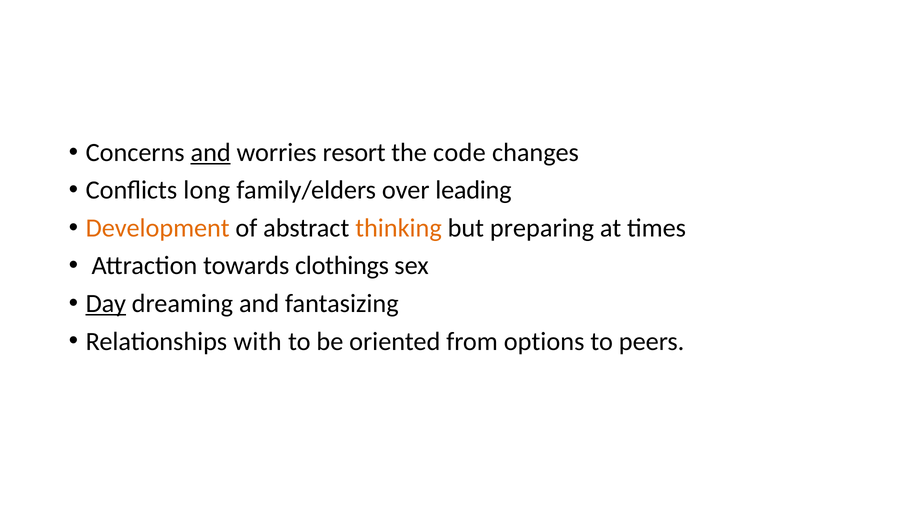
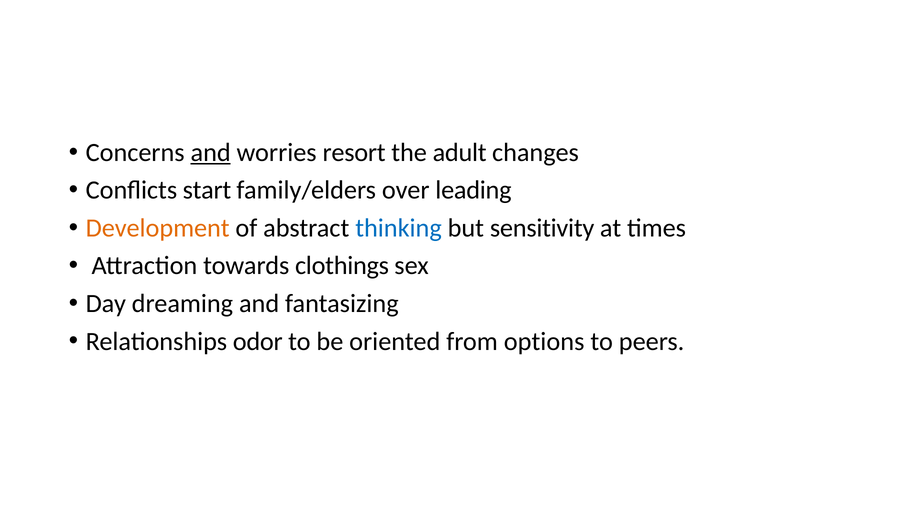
code: code -> adult (460, 153)
long: long -> start (207, 190)
thinking colour: orange -> blue (399, 228)
preparing: preparing -> sensitivity (542, 228)
Day underline: present -> none (106, 304)
with: with -> odor (258, 342)
